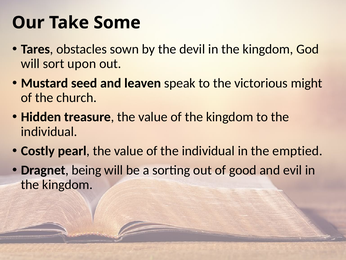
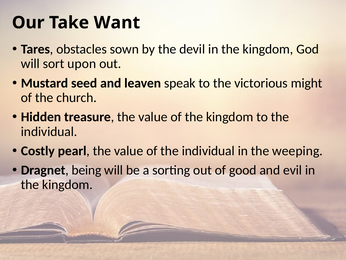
Some: Some -> Want (117, 23)
emptied: emptied -> weeping (298, 151)
